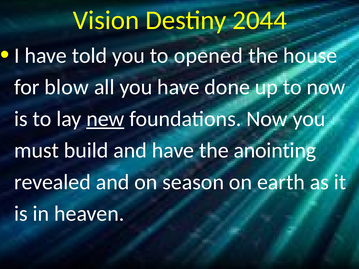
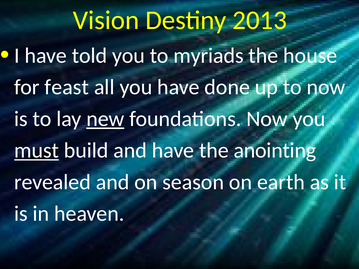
2044: 2044 -> 2013 (260, 20)
opened: opened -> myriads (209, 56)
blow: blow -> feast (67, 87)
must underline: none -> present (37, 151)
